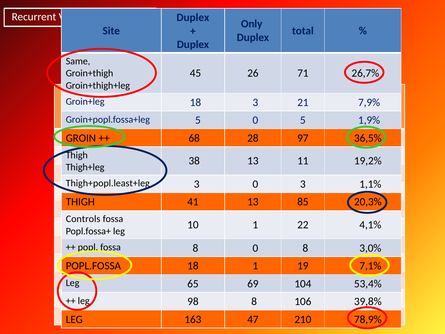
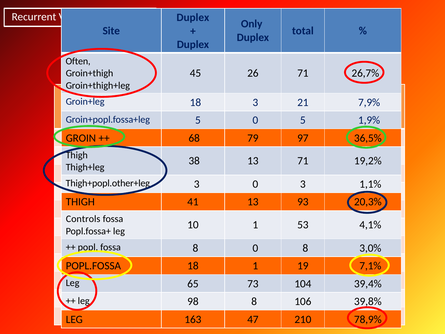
Same: Same -> Often (78, 61)
28: 28 -> 79 (253, 138)
13 11: 11 -> 71 (303, 161)
Thigh+popl.least+leg: Thigh+popl.least+leg -> Thigh+popl.other+leg (108, 183)
85: 85 -> 93 (303, 202)
22: 22 -> 53 (303, 225)
69: 69 -> 73 (253, 283)
53,4%: 53,4% -> 39,4% (368, 283)
